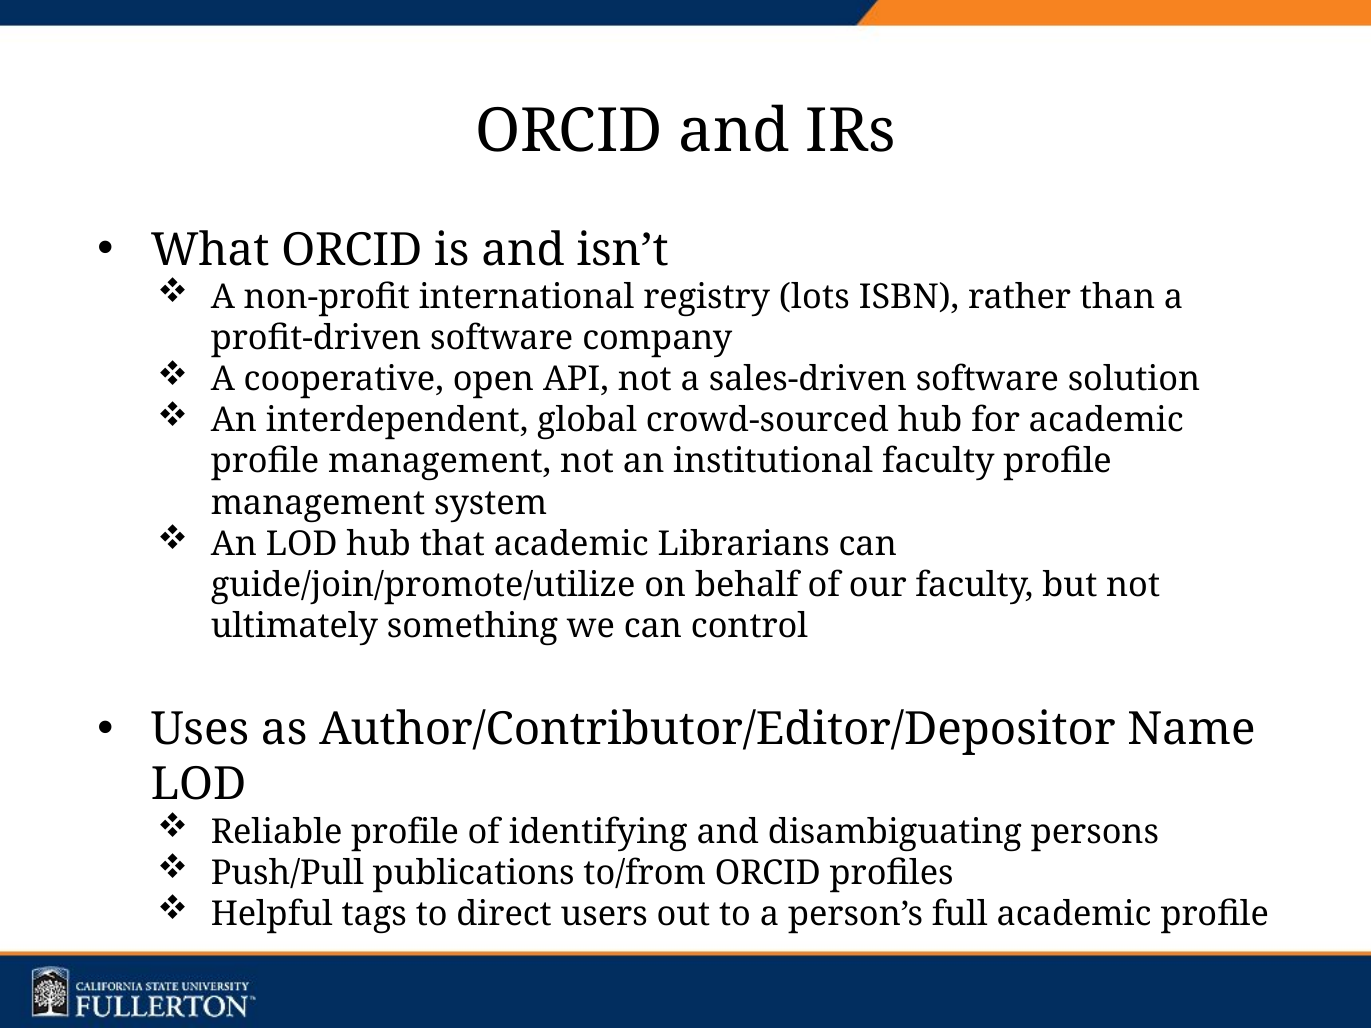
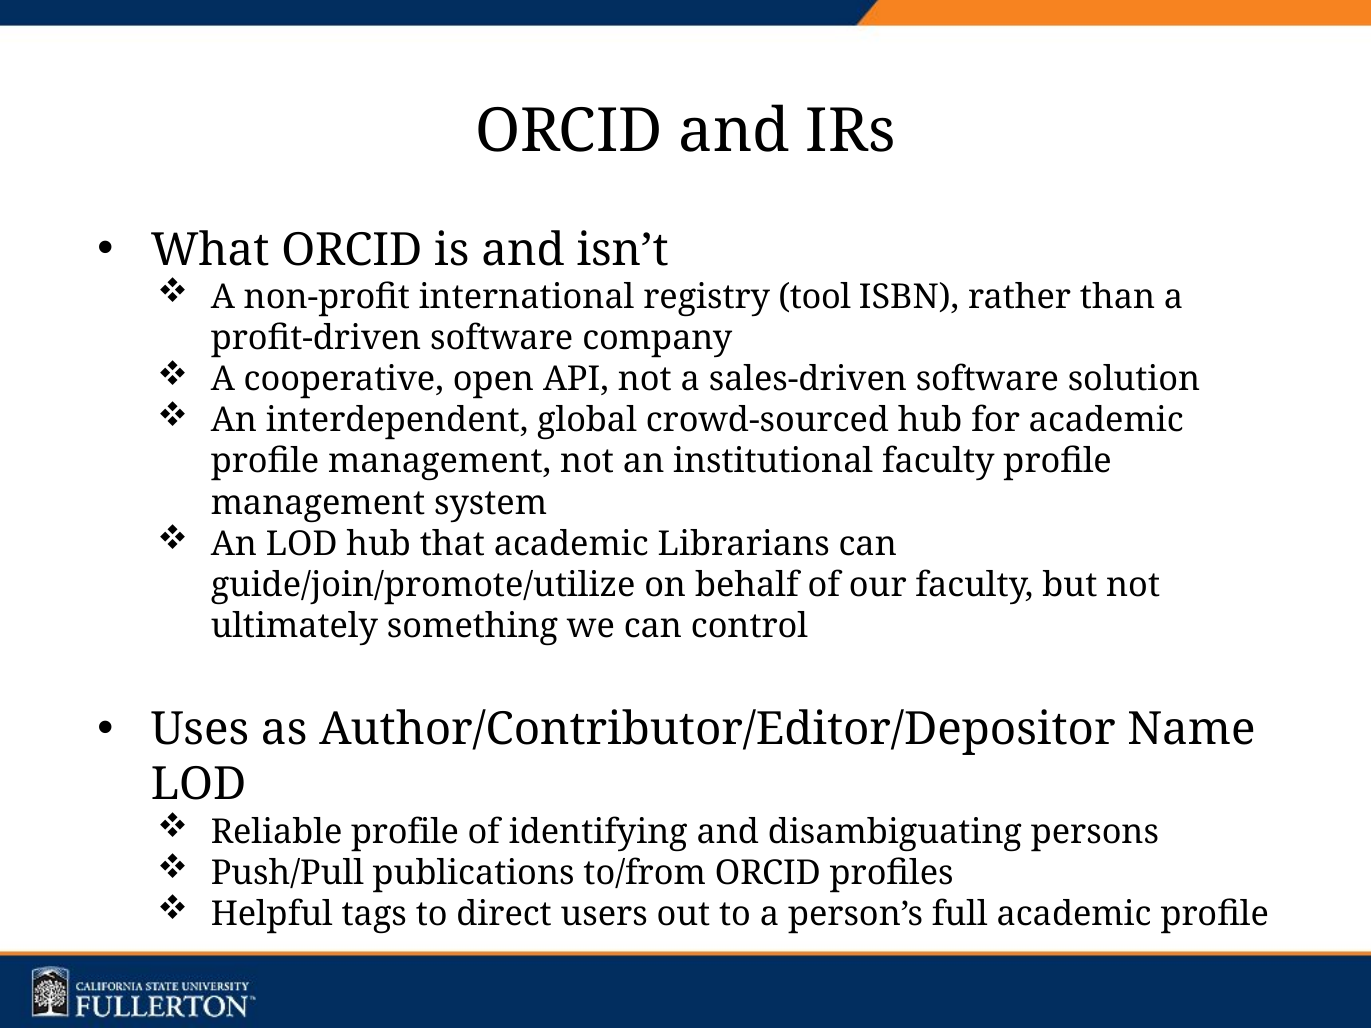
lots: lots -> tool (815, 297)
